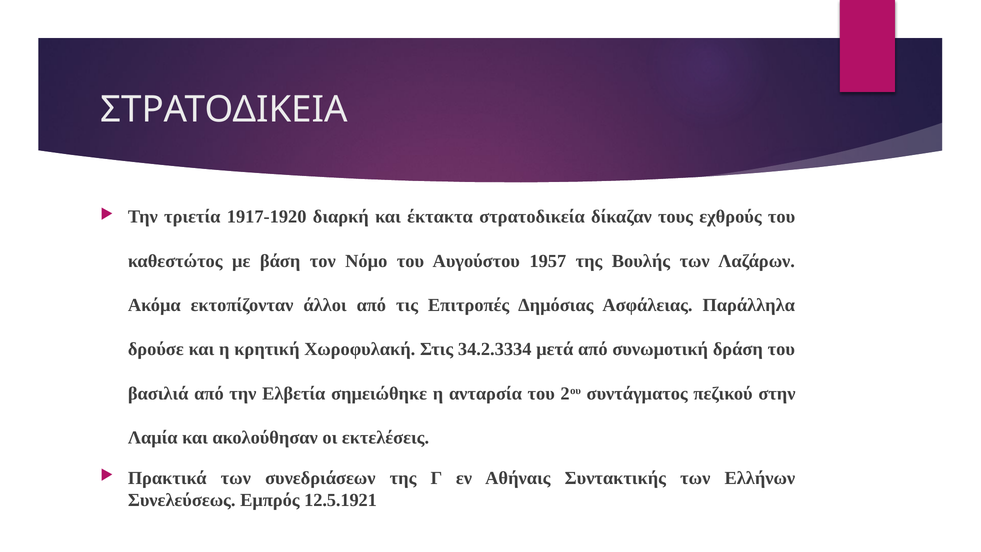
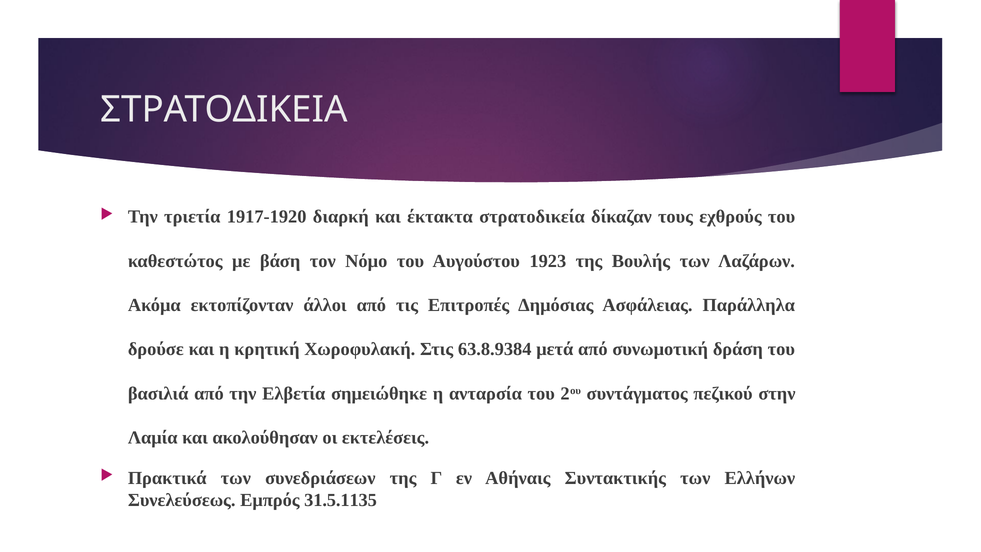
1957: 1957 -> 1923 (548, 261)
34.2.3334: 34.2.3334 -> 63.8.9384 (495, 349)
12.5.1921: 12.5.1921 -> 31.5.1135 (341, 500)
